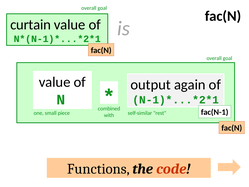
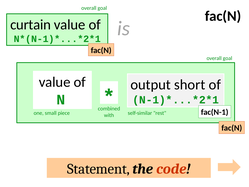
again: again -> short (190, 85)
Functions: Functions -> Statement (98, 169)
